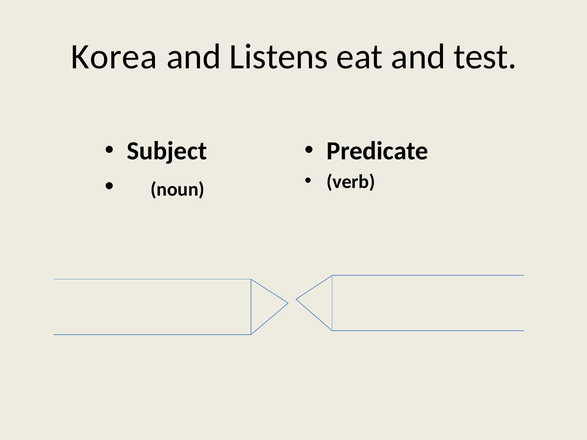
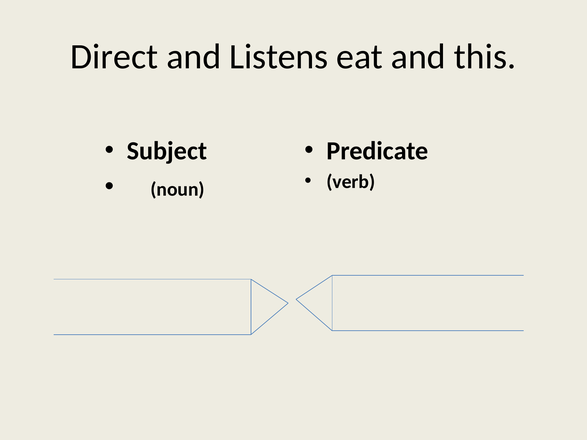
Korea: Korea -> Direct (114, 57)
test: test -> this (485, 57)
